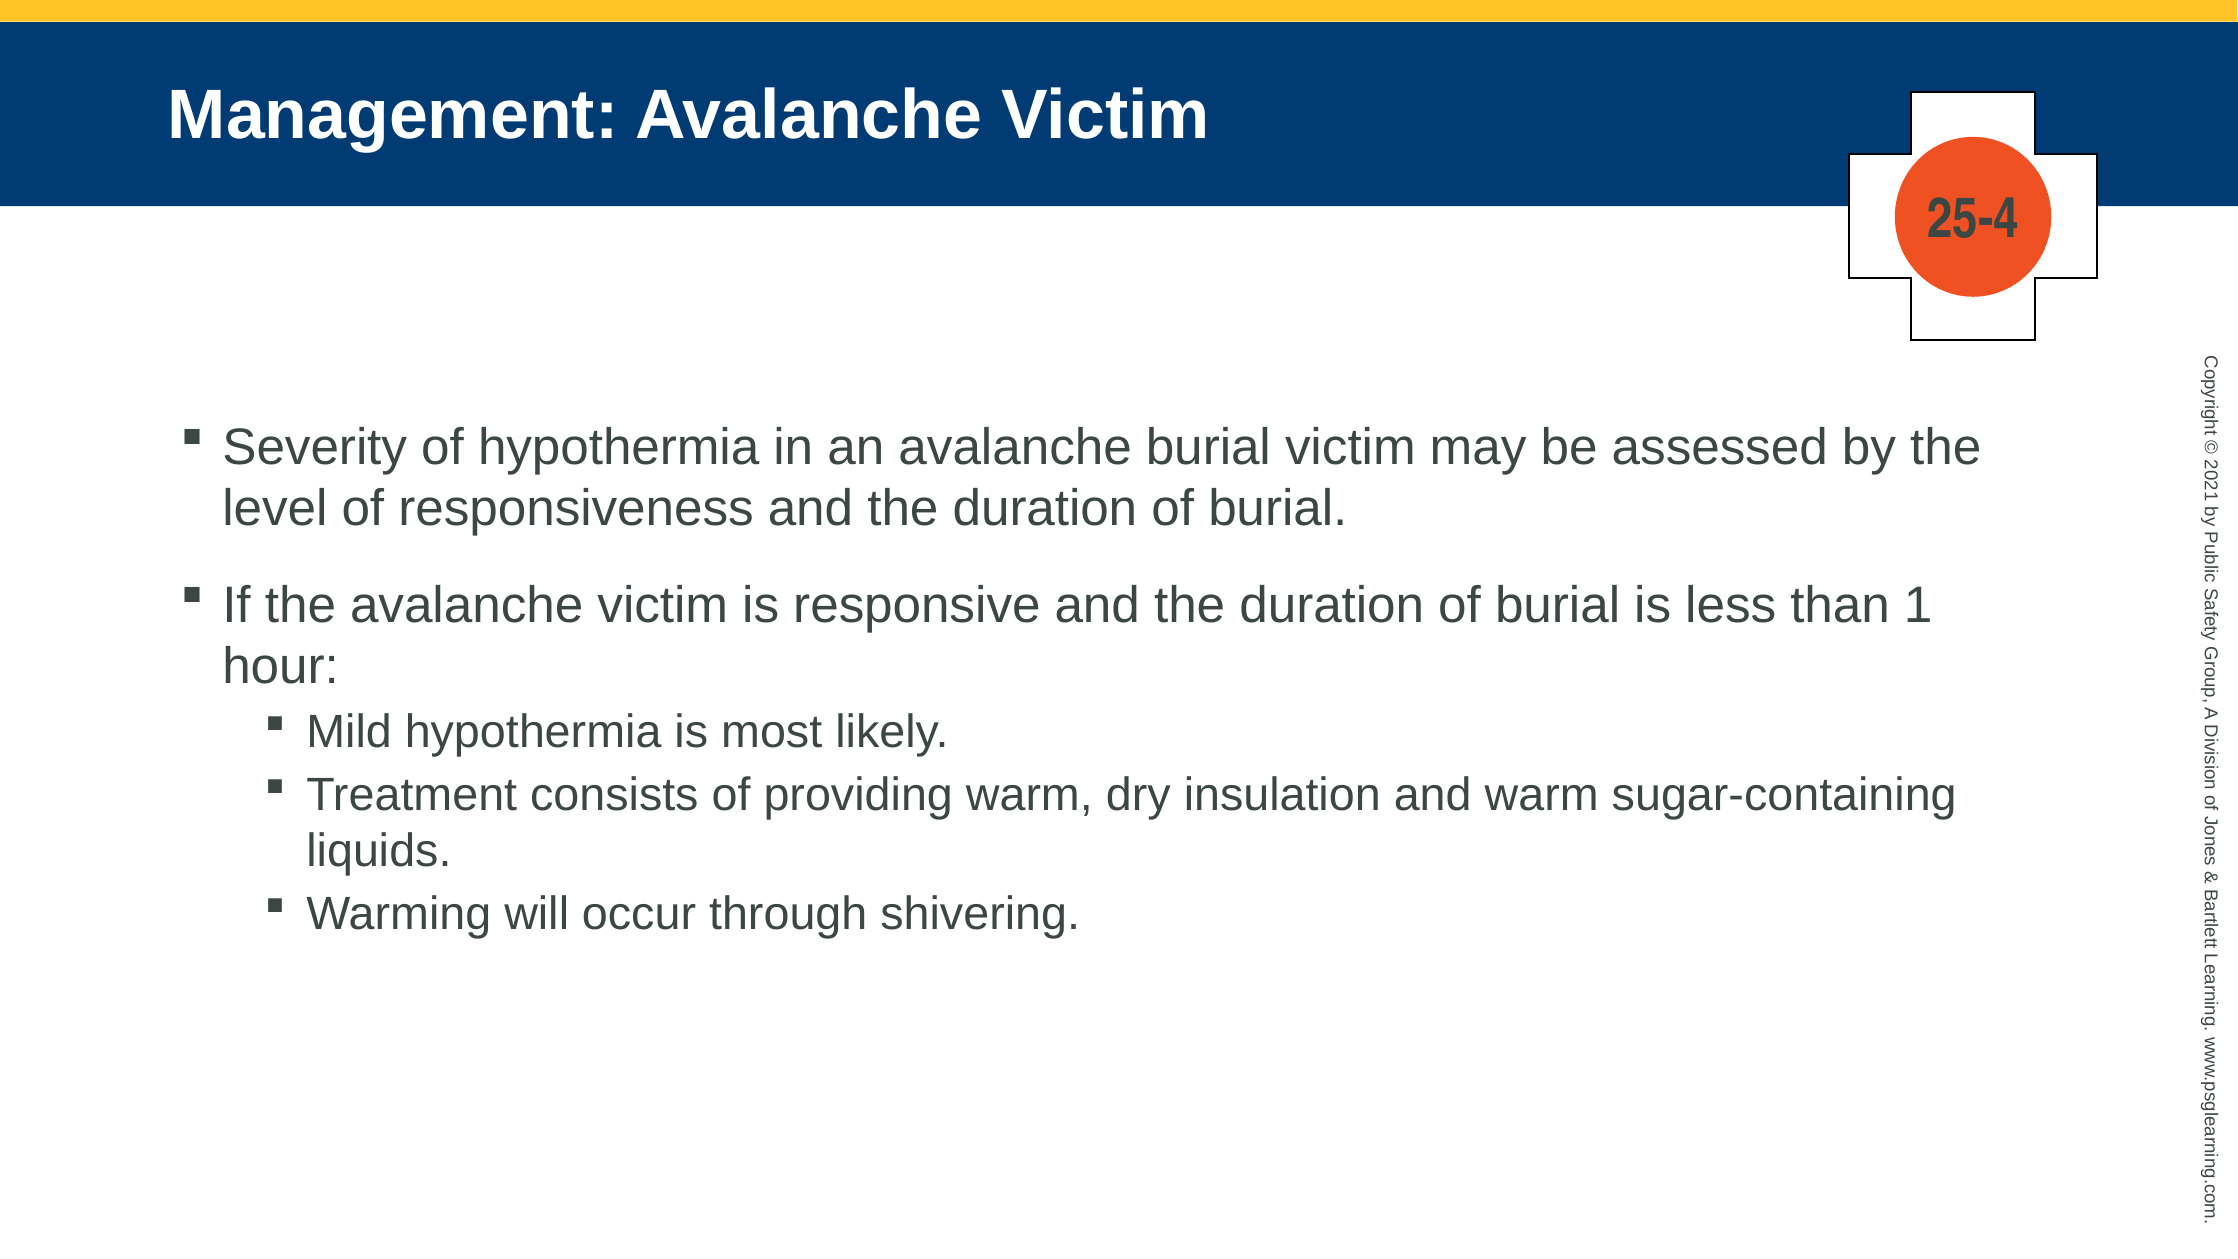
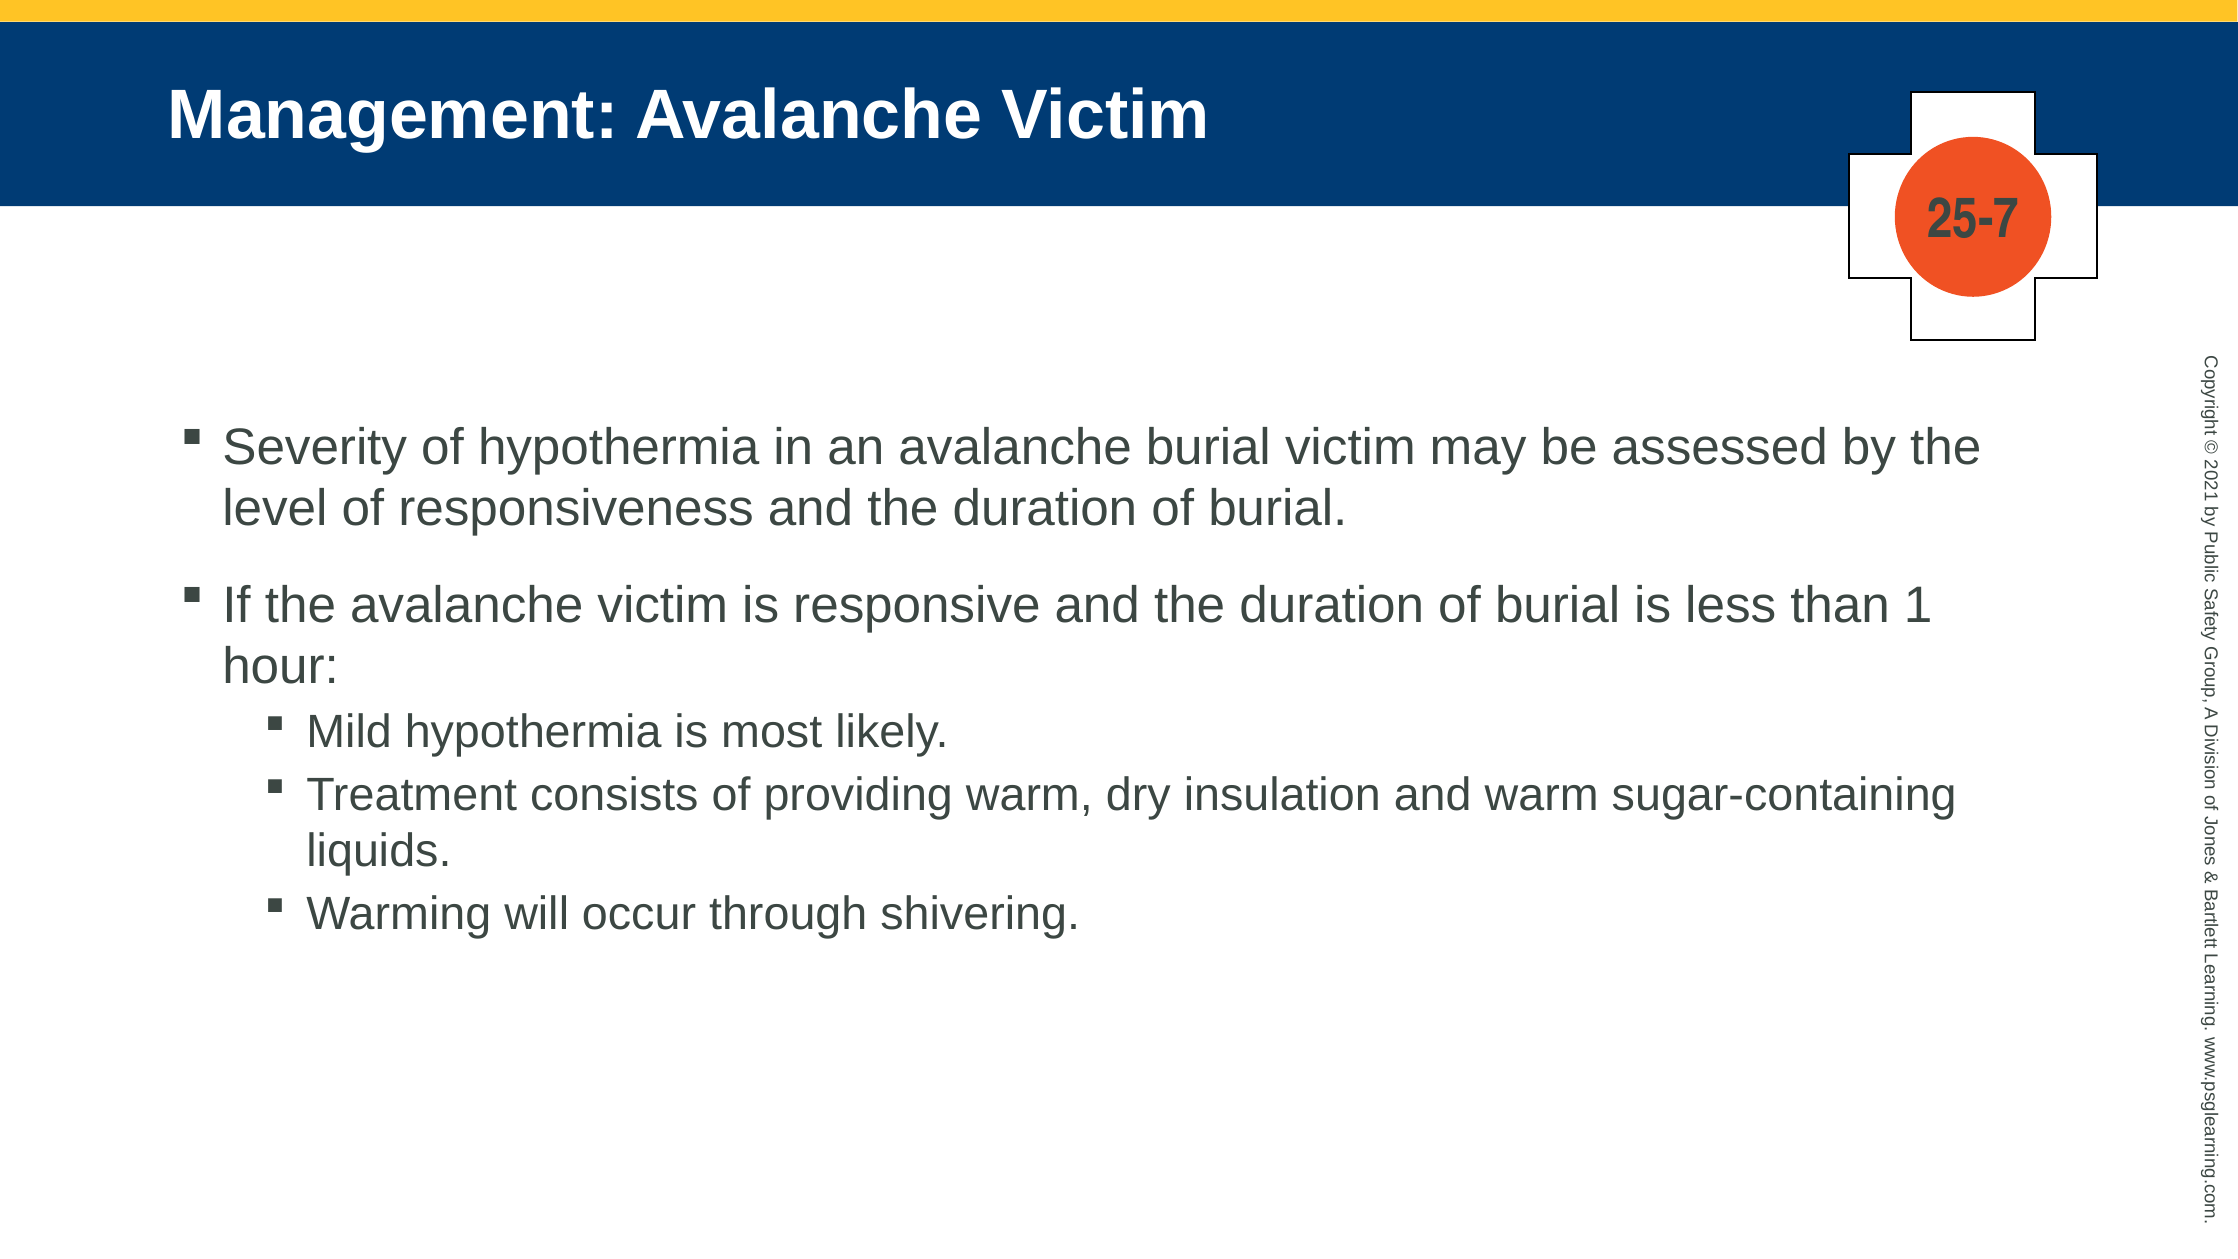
25-4: 25-4 -> 25-7 (1973, 219)
